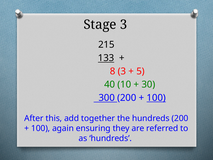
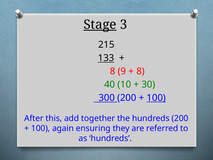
Stage underline: none -> present (100, 25)
8 3: 3 -> 9 (122, 71)
5: 5 -> 8 (140, 71)
